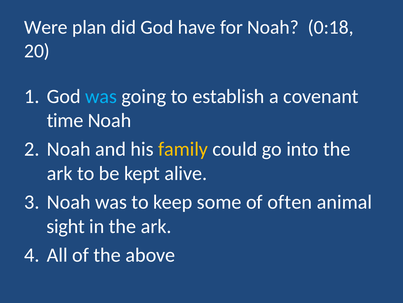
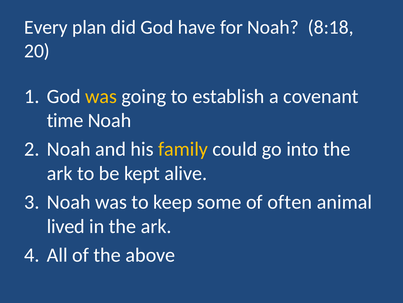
Were: Were -> Every (46, 27)
0:18: 0:18 -> 8:18 (331, 27)
was colour: light blue -> yellow (101, 96)
sight: sight -> lived (66, 226)
